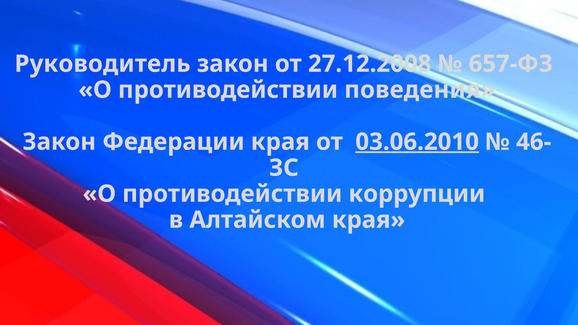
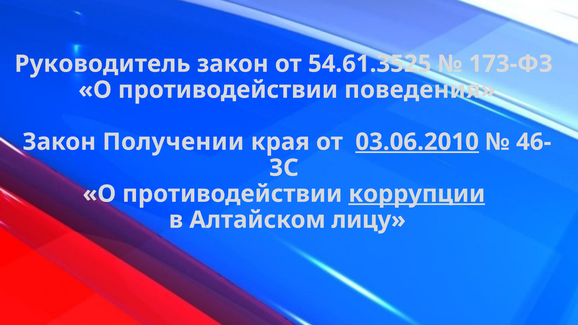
27.12.2008: 27.12.2008 -> 54.61.3525 (370, 64)
657-ФЗ: 657-ФЗ -> 173-ФЗ (511, 64)
Федерации: Федерации -> Получении (173, 142)
коррупции underline: none -> present (417, 194)
Алтайском края: края -> лицу (369, 220)
